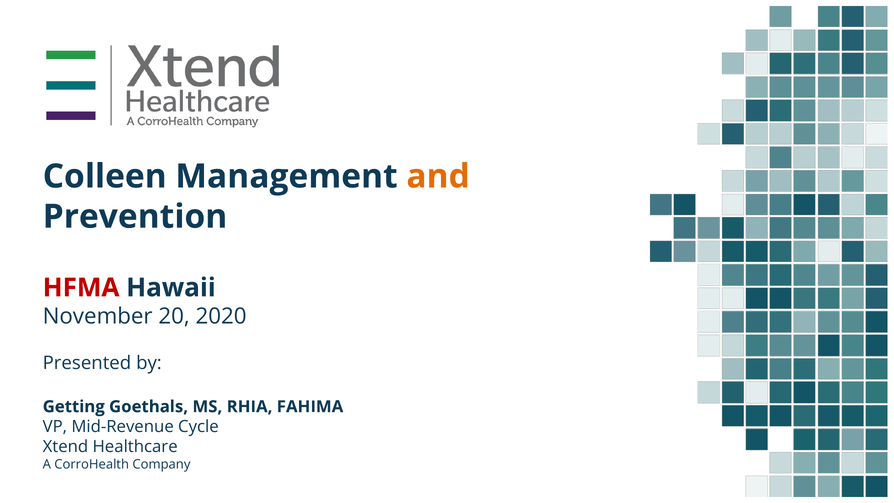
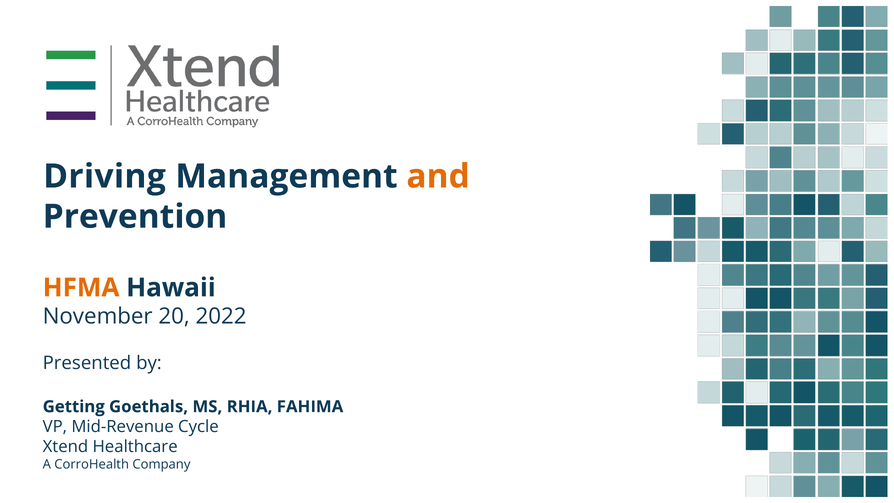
Colleen: Colleen -> Driving (104, 176)
HFMA colour: red -> orange (81, 288)
2020: 2020 -> 2022 (221, 316)
